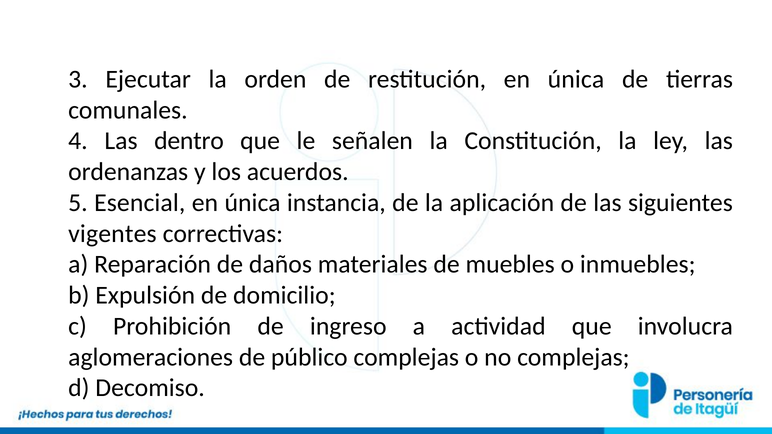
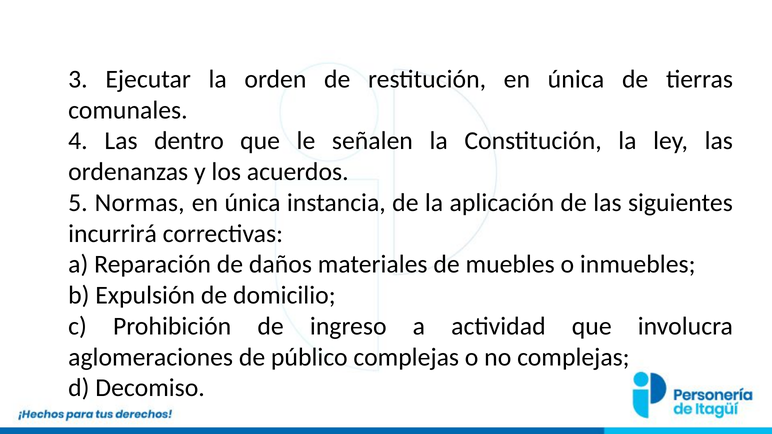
Esencial: Esencial -> Normas (140, 203)
vigentes: vigentes -> incurrirá (113, 234)
